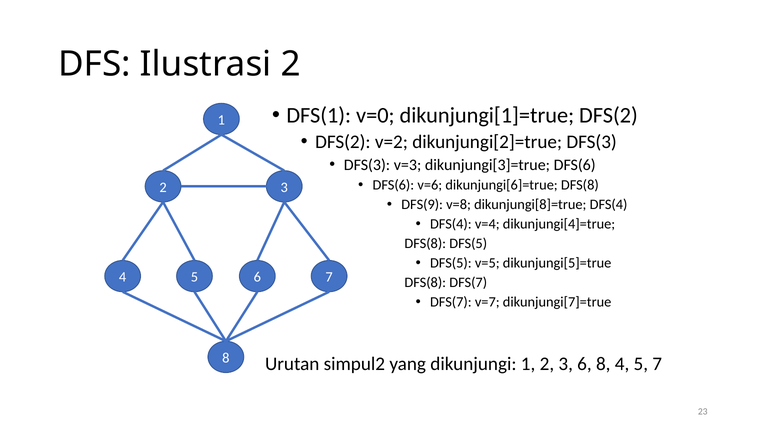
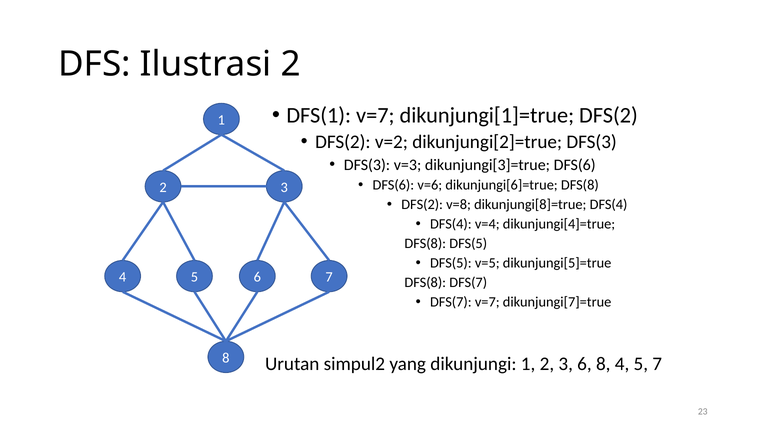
DFS(1 v=0: v=0 -> v=7 (375, 115)
DFS(9: DFS(9 -> DFS(2 (422, 205)
